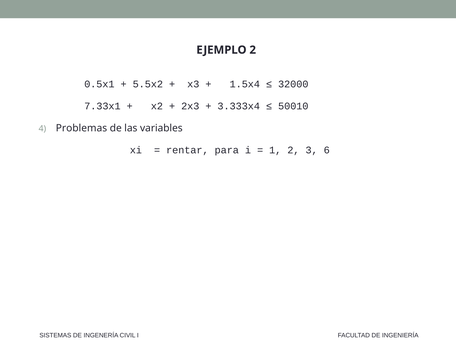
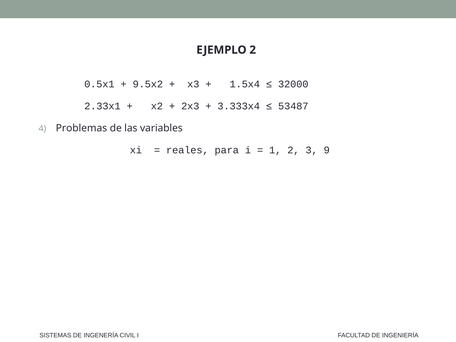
5.5x2: 5.5x2 -> 9.5x2 (148, 84)
7.33x1: 7.33x1 -> 2.33x1 (102, 106)
50010: 50010 -> 53487 (293, 106)
rentar: rentar -> reales (187, 150)
6: 6 -> 9 (327, 150)
